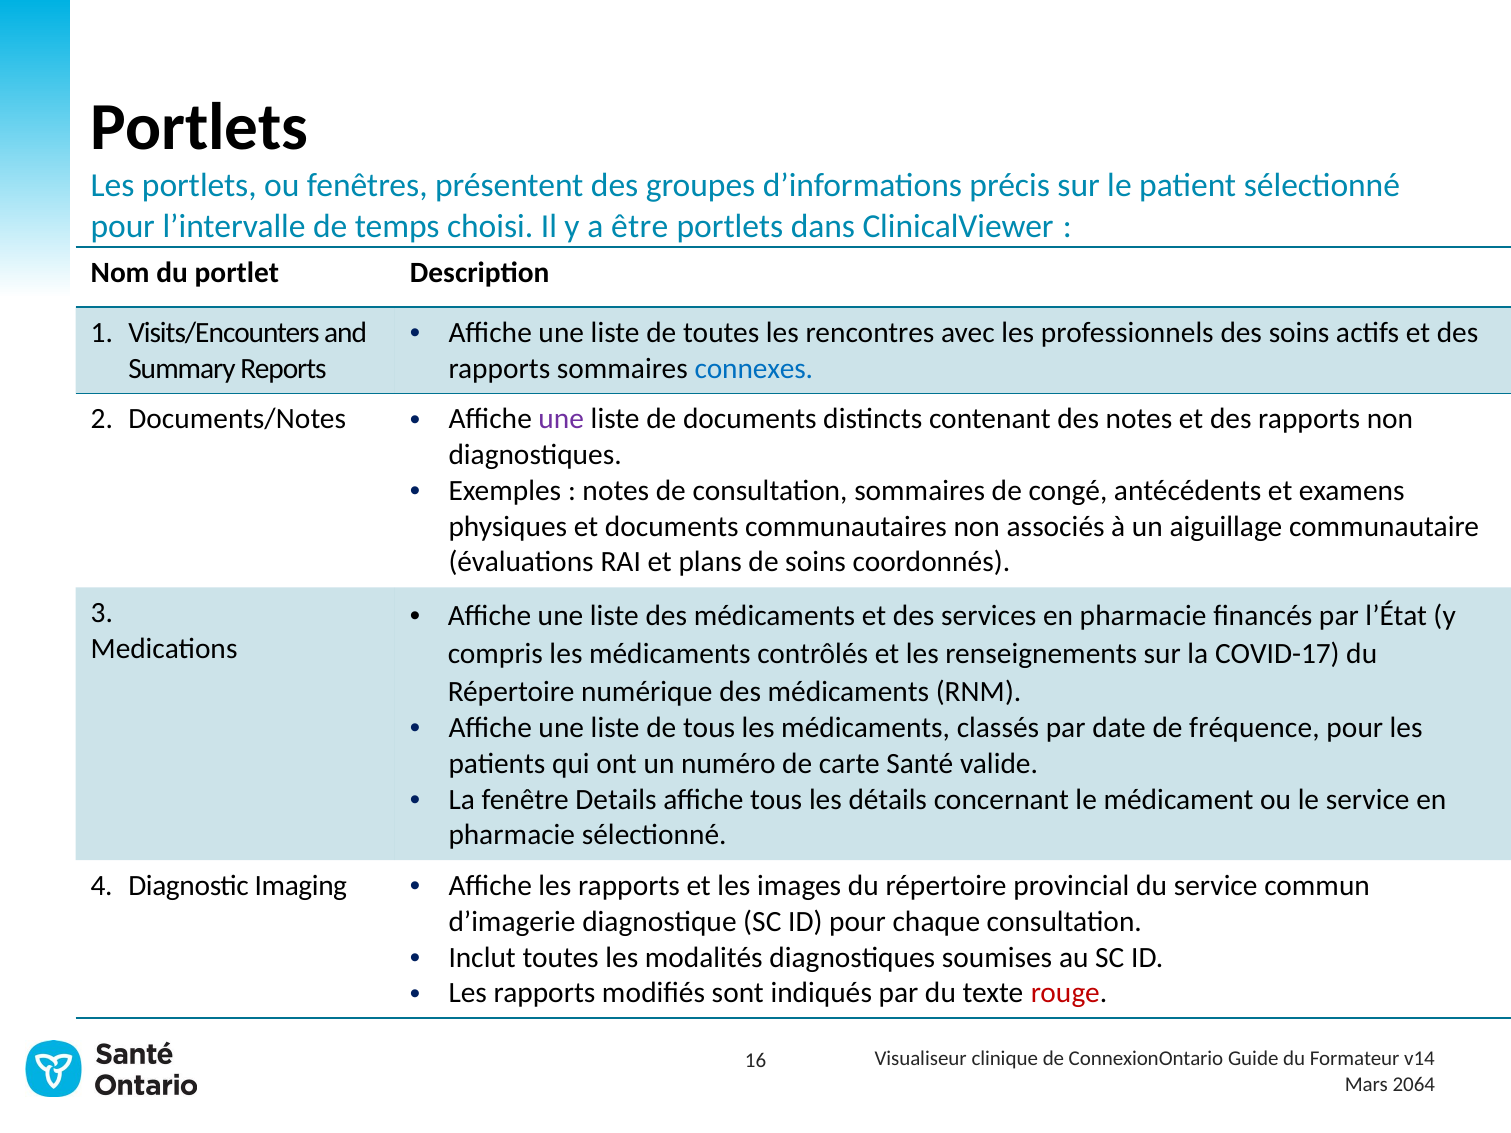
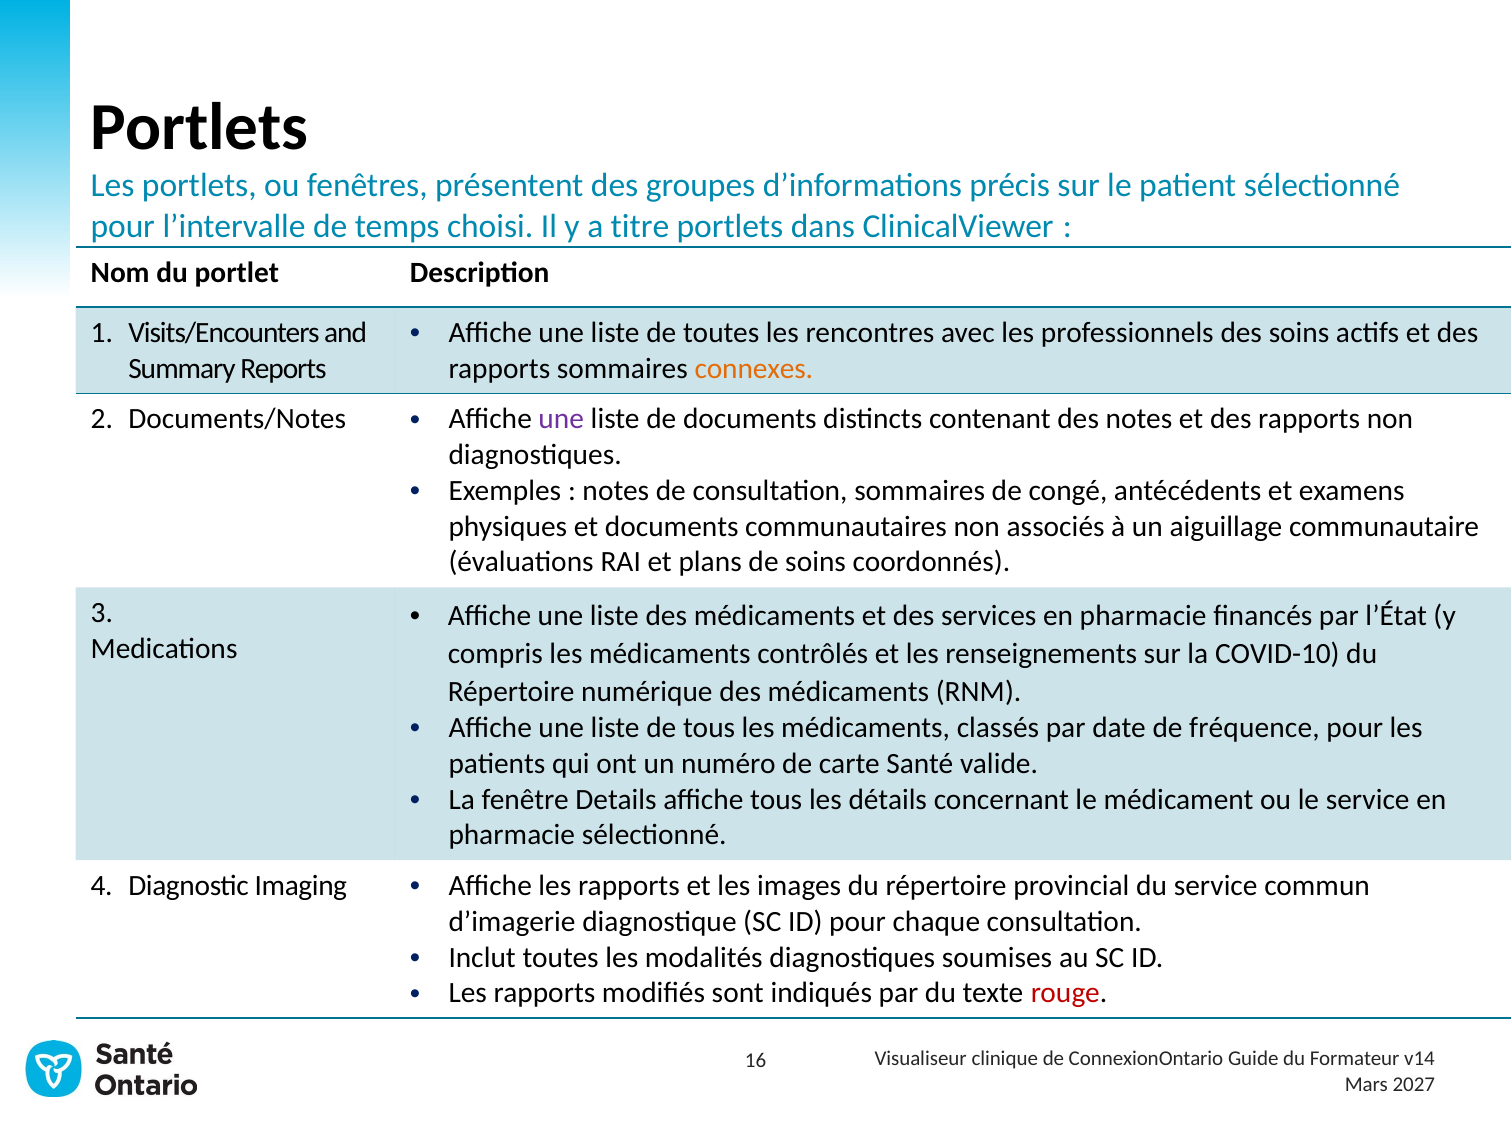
être: être -> titre (640, 226)
connexes colour: blue -> orange (754, 368)
COVID-17: COVID-17 -> COVID-10 (1277, 654)
2064: 2064 -> 2027 (1414, 1084)
